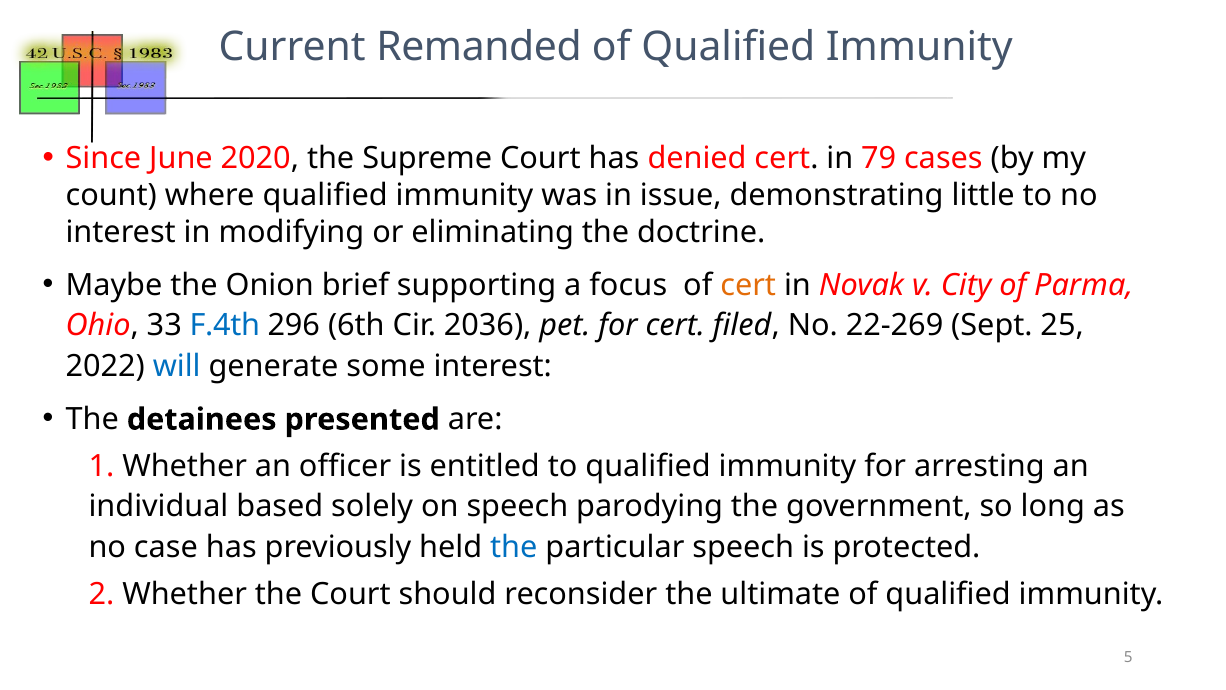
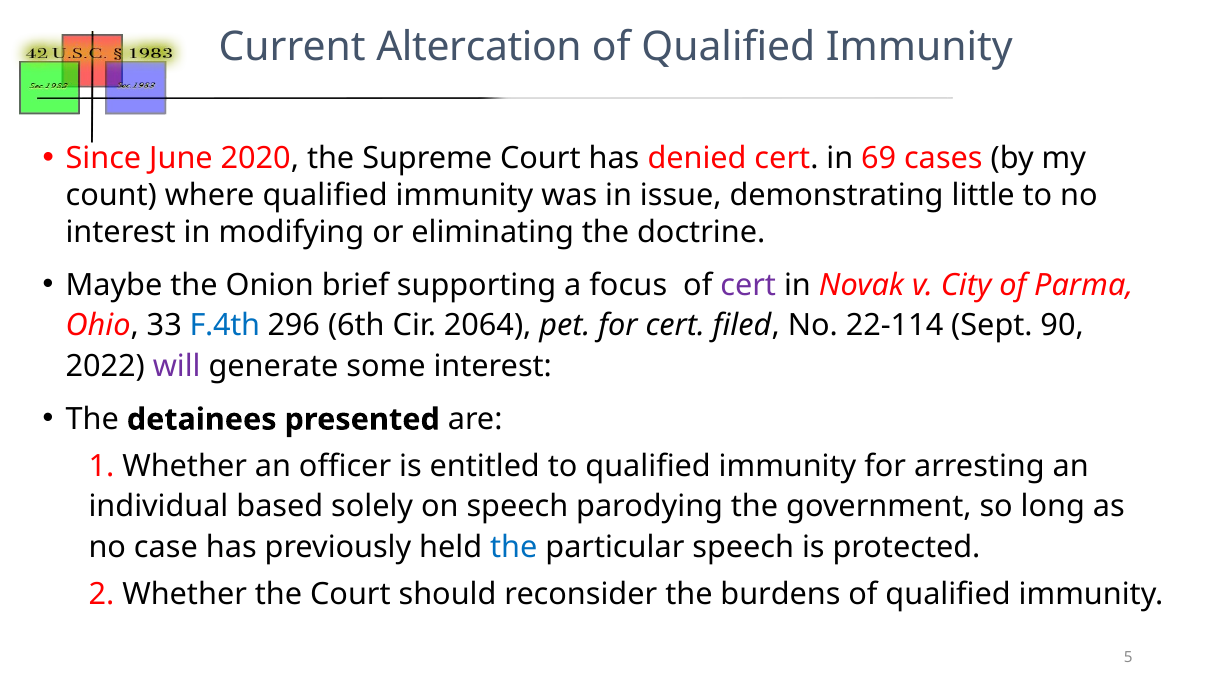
Remanded: Remanded -> Altercation (479, 47)
79: 79 -> 69 (879, 158)
cert colour: orange -> purple (748, 285)
2036: 2036 -> 2064 (488, 326)
22-269: 22-269 -> 22-114 (895, 326)
25: 25 -> 90 (1062, 326)
will colour: blue -> purple (177, 366)
ultimate: ultimate -> burdens (780, 594)
